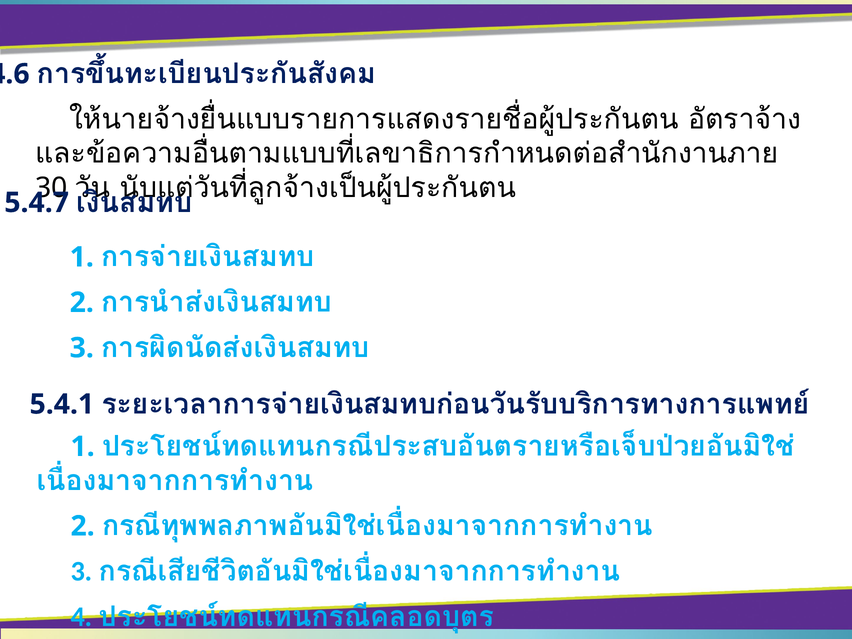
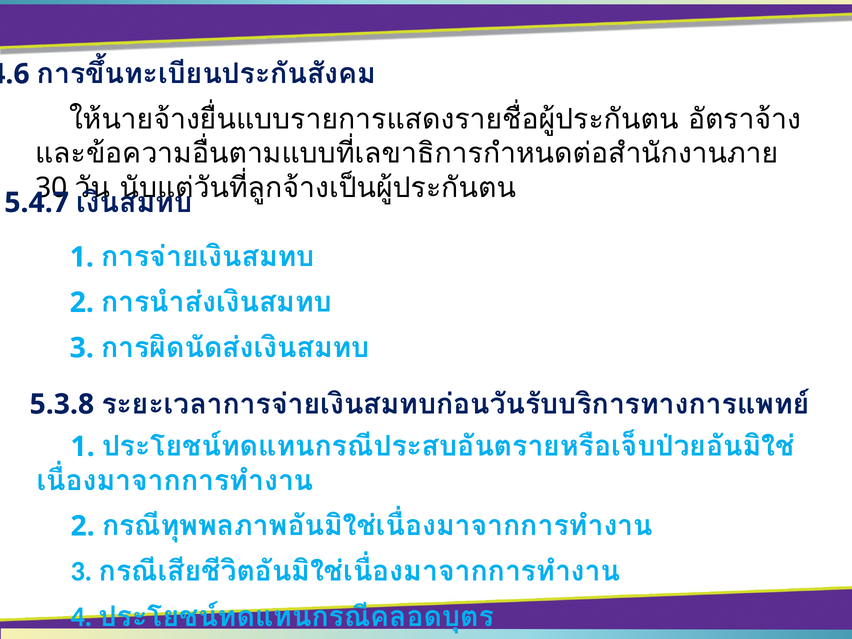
5.4.1: 5.4.1 -> 5.3.8 (62, 404)
